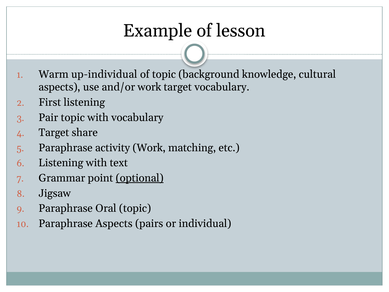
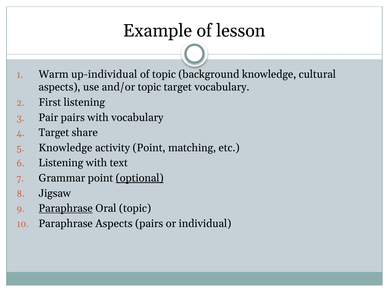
and/or work: work -> topic (149, 87)
Pair topic: topic -> pairs (73, 117)
Paraphrase: Paraphrase -> Knowledge (65, 148)
activity Work: Work -> Point (149, 148)
Paraphrase underline: none -> present (66, 208)
